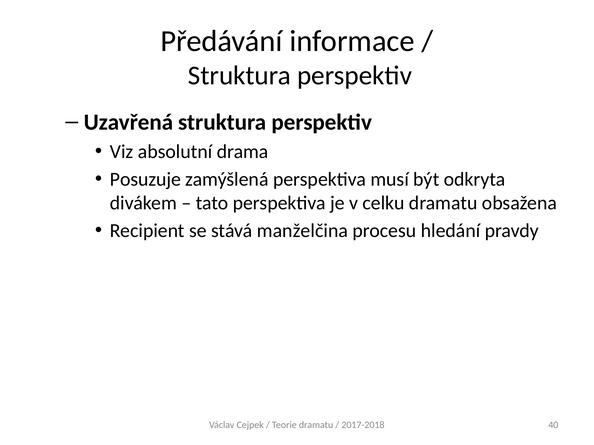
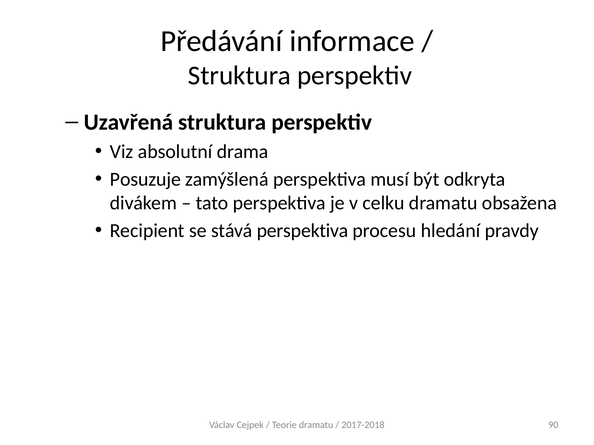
stává manželčina: manželčina -> perspektiva (303, 231)
40: 40 -> 90 (553, 425)
